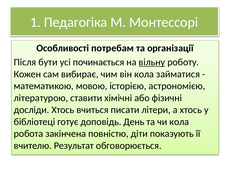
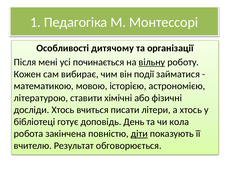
потребам: потребам -> дитячому (113, 48)
бути: бути -> мені (48, 62)
він кола: кола -> події (144, 74)
діти underline: none -> present (139, 133)
